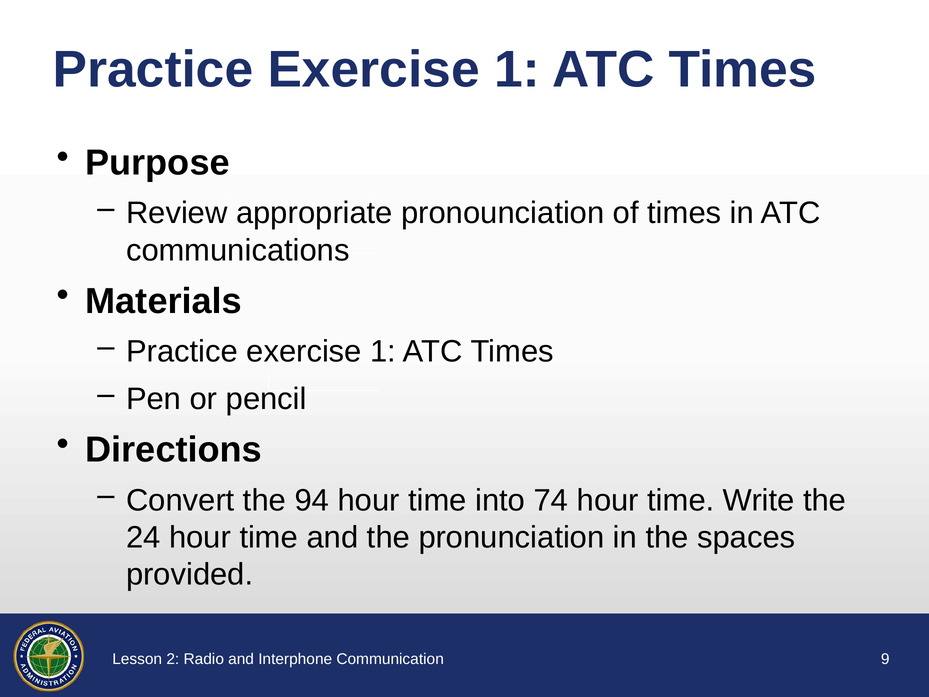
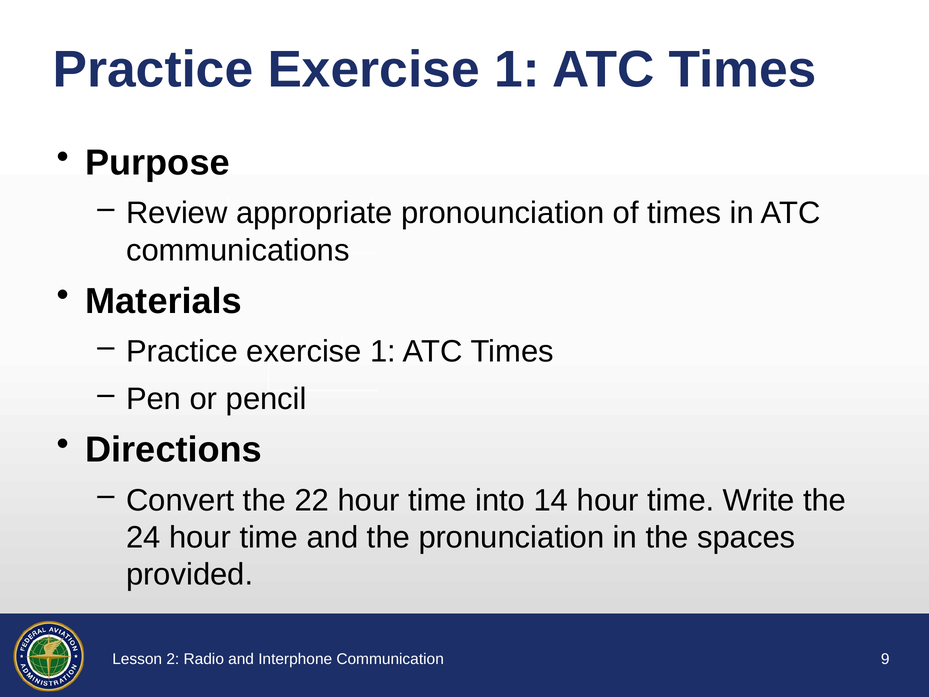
94: 94 -> 22 (312, 500)
74: 74 -> 14 (551, 500)
